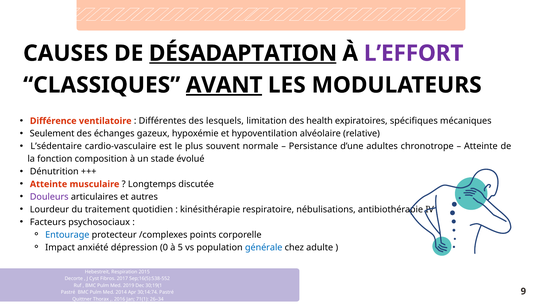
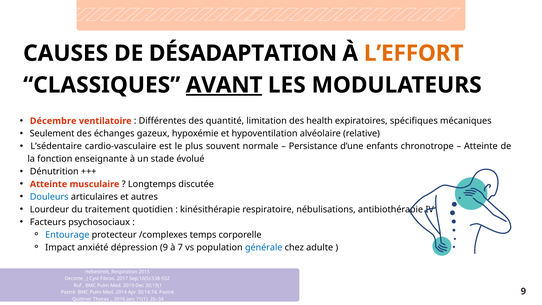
DÉSADAPTATION underline: present -> none (243, 53)
L’EFFORT colour: purple -> orange (414, 53)
Différence: Différence -> Décembre (53, 121)
lesquels: lesquels -> quantité (225, 121)
adultes: adultes -> enfants (382, 146)
composition: composition -> enseignante (101, 159)
Douleurs colour: purple -> blue (49, 197)
points: points -> temps (203, 235)
dépression 0: 0 -> 9 (164, 247)
5: 5 -> 7 (180, 247)
